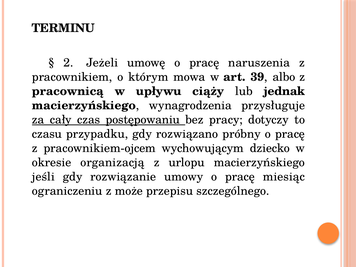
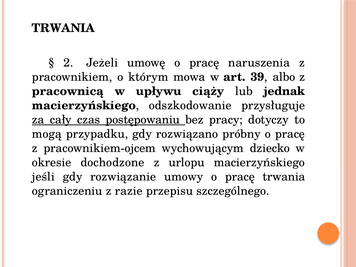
TERMINU: TERMINU -> TRWANIA (63, 28)
wynagrodzenia: wynagrodzenia -> odszkodowanie (190, 105)
czasu: czasu -> mogą (47, 134)
organizacją: organizacją -> dochodzone (112, 162)
pracę miesiąc: miesiąc -> trwania (284, 177)
może: może -> razie (129, 191)
